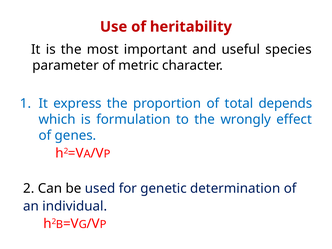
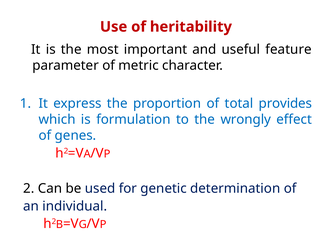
species: species -> feature (289, 49)
depends: depends -> provides (285, 103)
